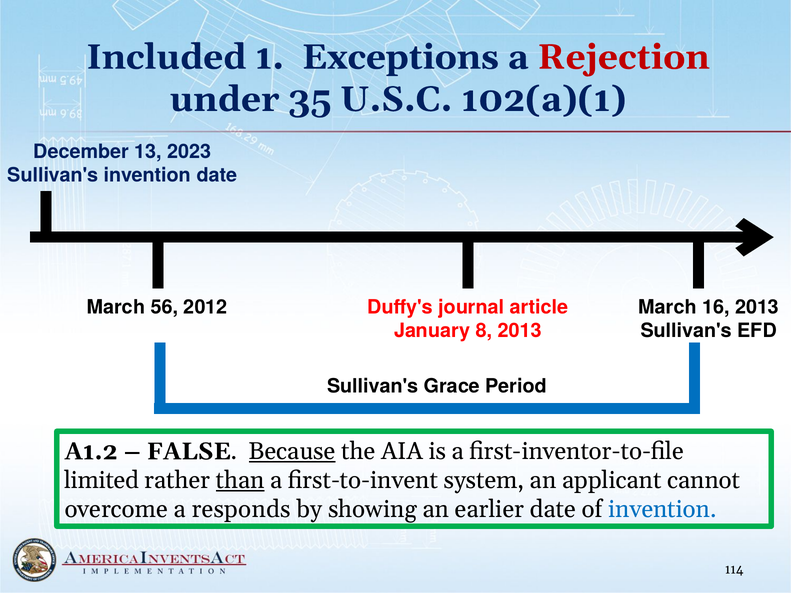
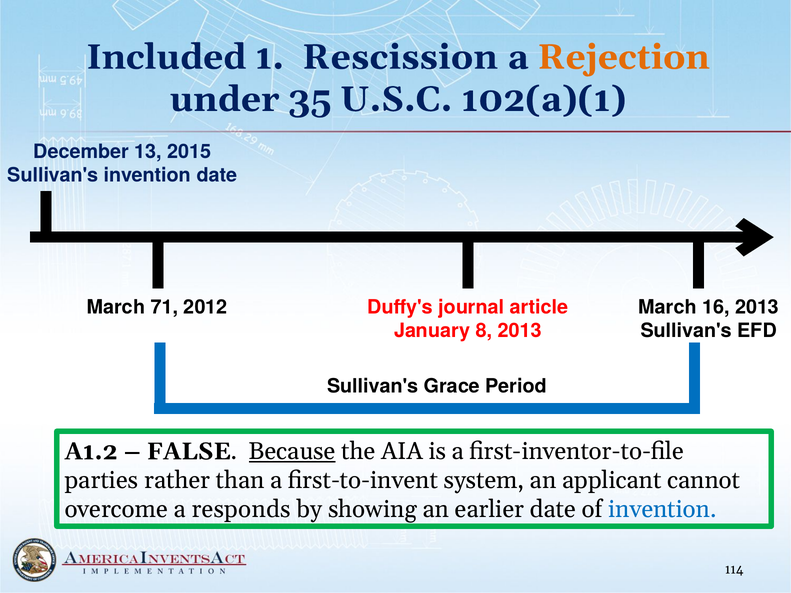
Exceptions: Exceptions -> Rescission (400, 57)
Rejection colour: red -> orange (624, 57)
2023: 2023 -> 2015 (189, 152)
56: 56 -> 71 (164, 307)
limited: limited -> parties (101, 481)
than underline: present -> none (240, 481)
